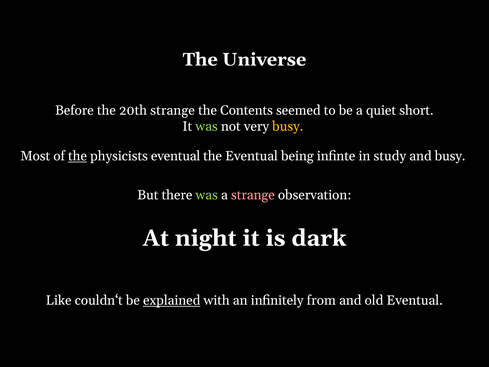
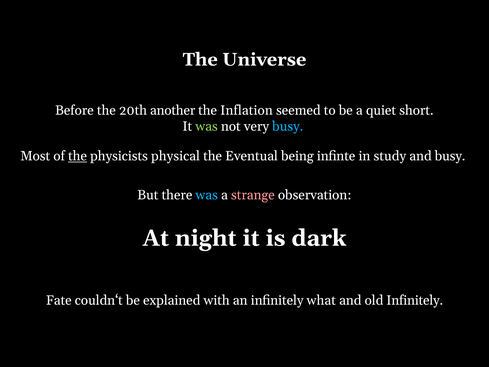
20th strange: strange -> another (173, 110)
Contents: Contents -> Inflation (246, 110)
busy colour: yellow -> light blue (288, 126)
physicists eventual: eventual -> physical (176, 156)
was colour: light green -> light blue (207, 195)
Like: Like -> Fate (59, 300)
explained underline: present -> none (172, 300)
from: from -> what (321, 300)
old Eventual: Eventual -> Infinitely (415, 300)
